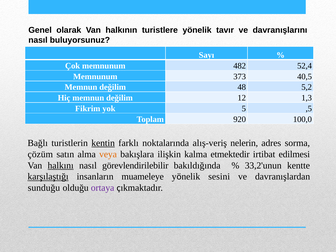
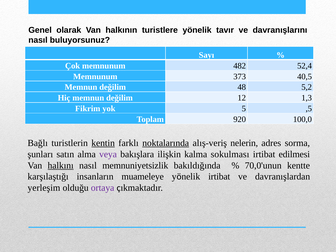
noktalarında underline: none -> present (166, 143)
çözüm: çözüm -> şunları (40, 154)
veya colour: orange -> purple (108, 154)
etmektedir: etmektedir -> sokulması (230, 154)
görevlendirilebilir: görevlendirilebilir -> memnuniyetsizlik (135, 165)
33,2'unun: 33,2'unun -> 70,0'unun (263, 165)
karşılaştığı underline: present -> none (48, 177)
yönelik sesini: sesini -> irtibat (219, 177)
sunduğu: sunduğu -> yerleşim (44, 188)
